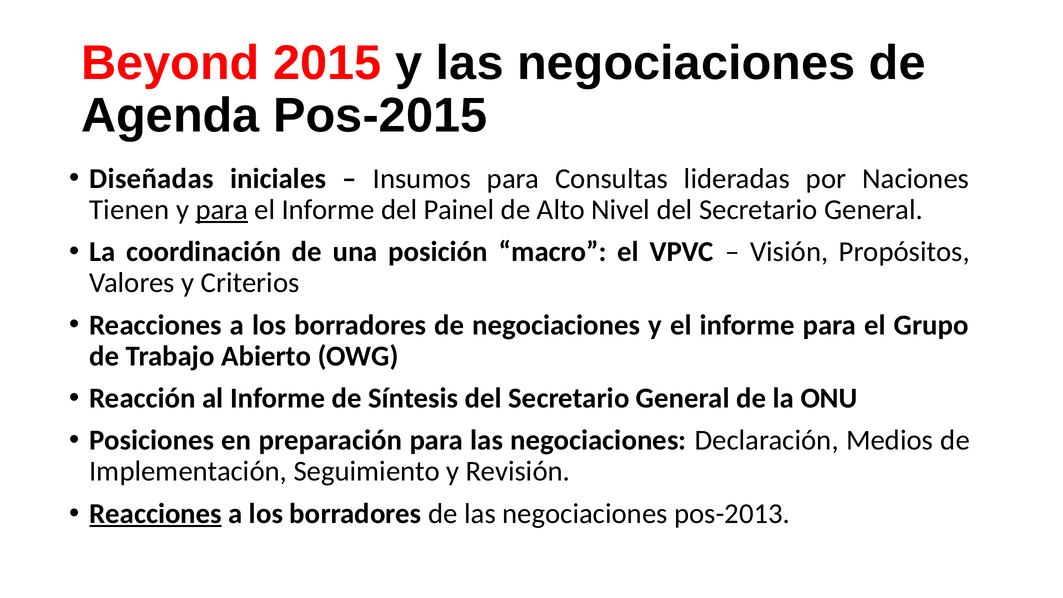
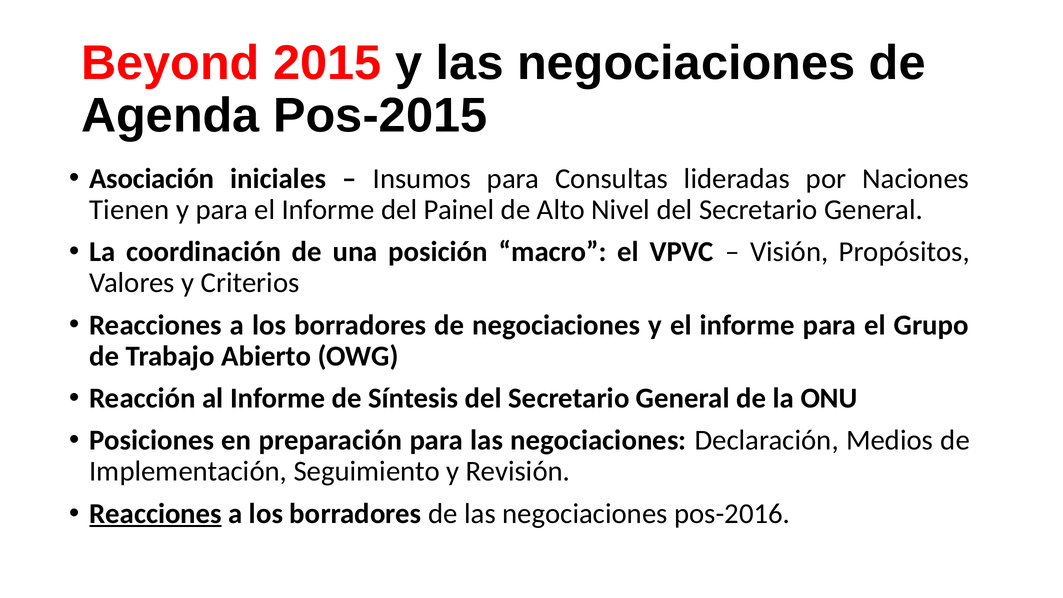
Diseñadas: Diseñadas -> Asociación (152, 179)
para underline: present -> none (222, 210)
pos-2013: pos-2013 -> pos-2016 (732, 514)
